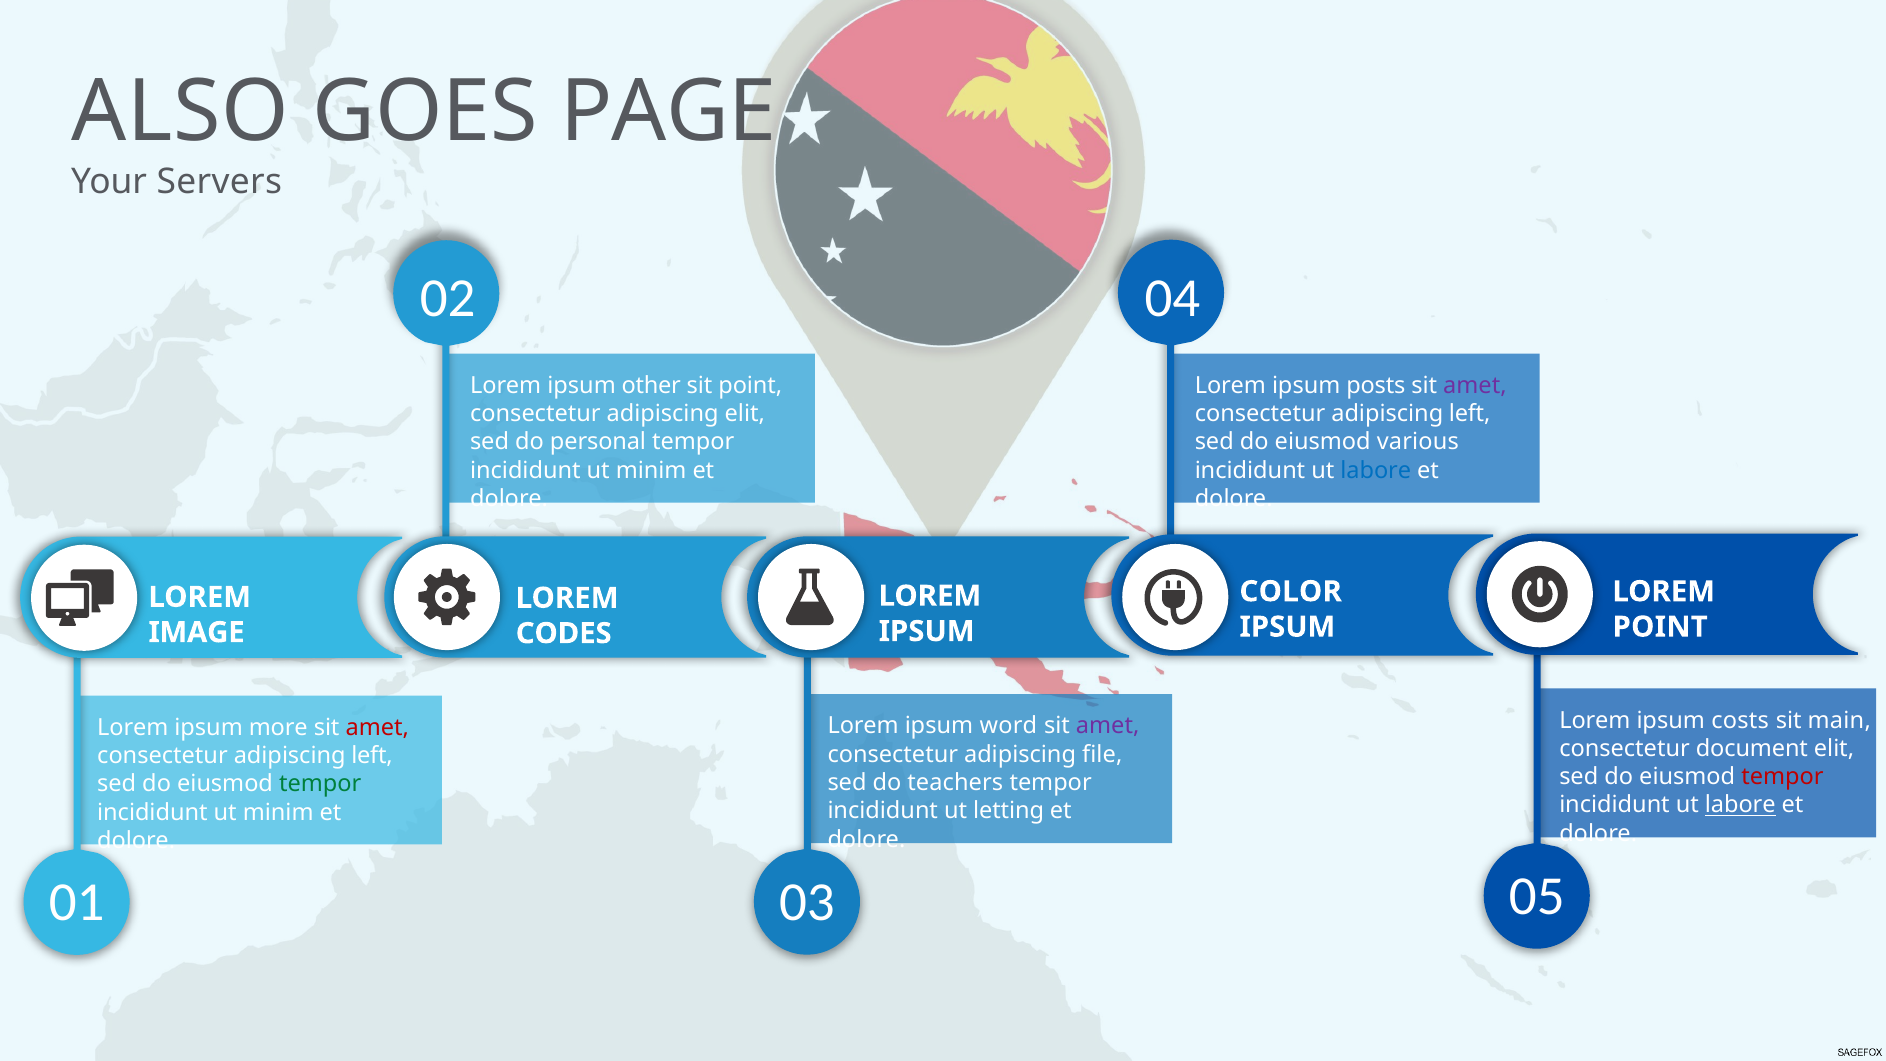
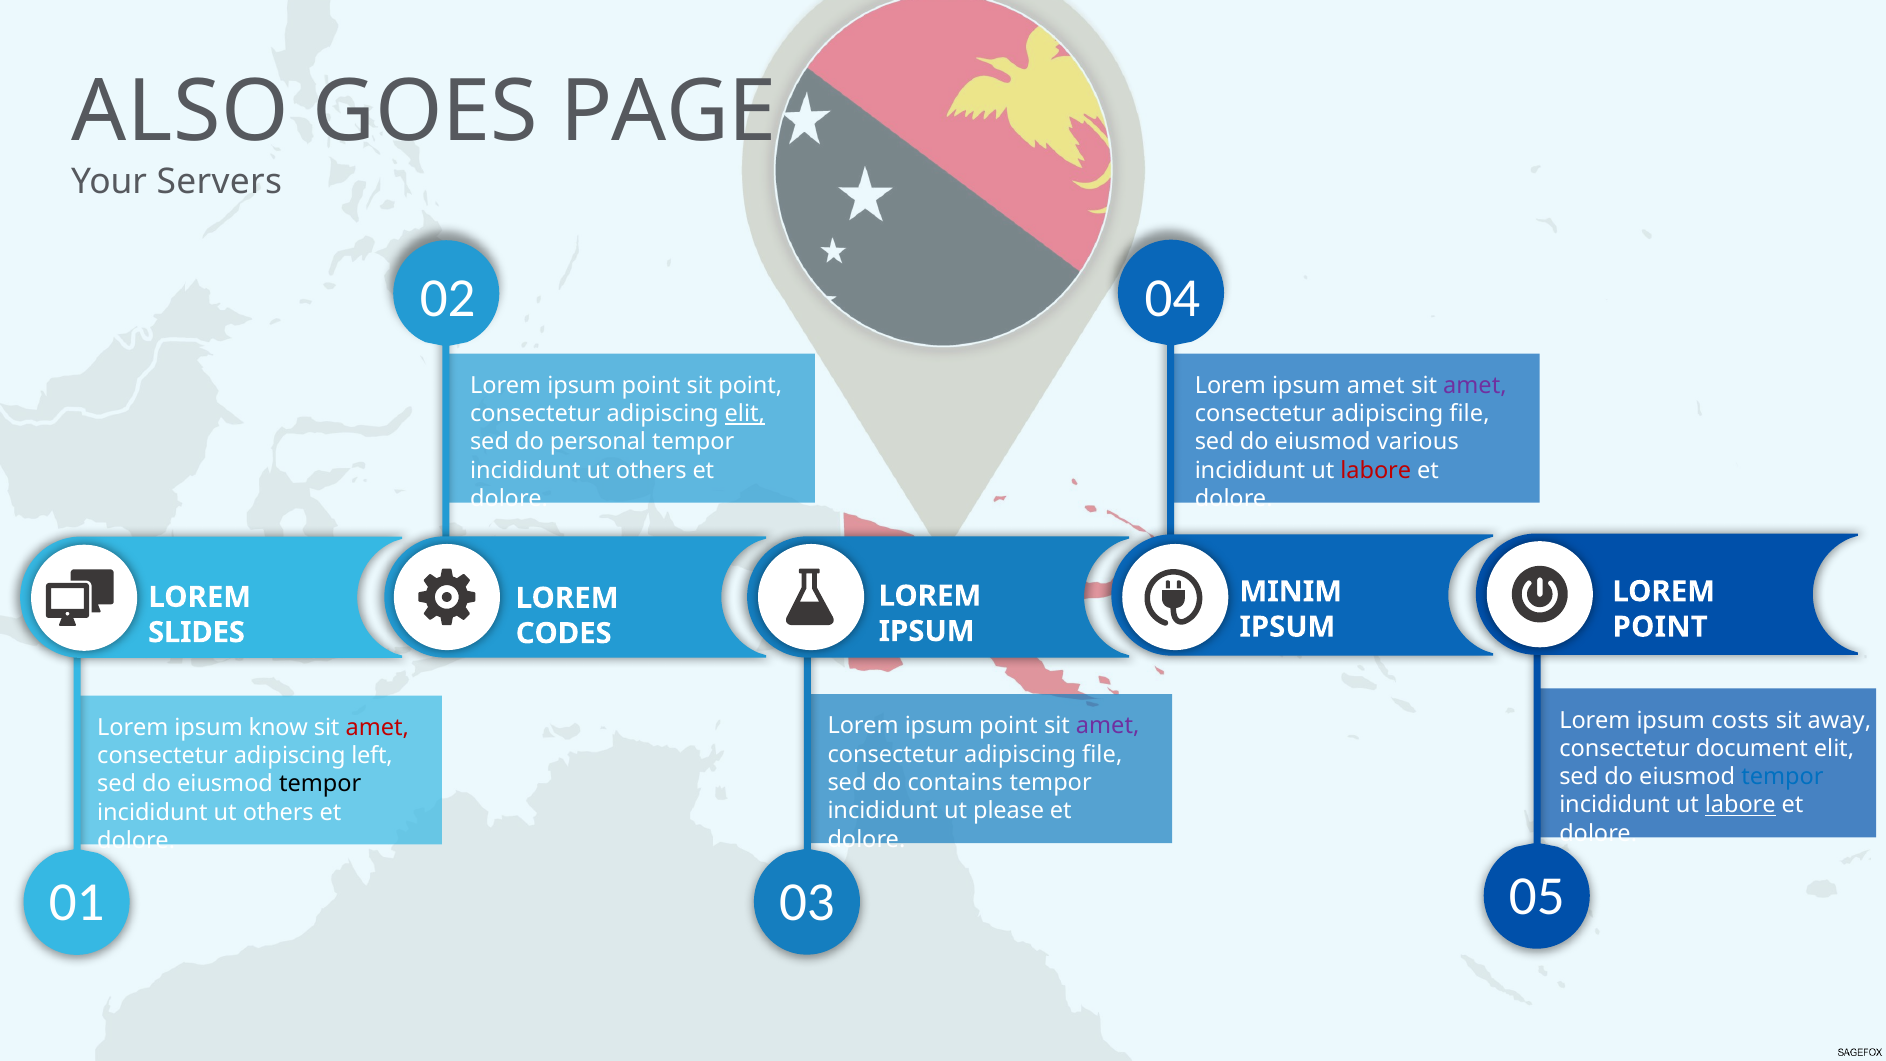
other: other -> point (651, 386)
ipsum posts: posts -> amet (1376, 386)
elit underline: none -> present (745, 414)
left: left -> file (1469, 414)
minim: minim -> others (651, 470)
labore colour: blue -> red (1376, 470)
COLOR: COLOR -> MINIM (1291, 591)
IMAGE: IMAGE -> SLIDES (196, 632)
main: main -> away (1839, 720)
word: word -> point (1008, 726)
more: more -> know (278, 727)
tempor colour: red -> blue (1782, 777)
teachers: teachers -> contains (955, 783)
tempor colour: green -> black (320, 784)
letting: letting -> please (1009, 811)
minim: minim -> others (278, 812)
